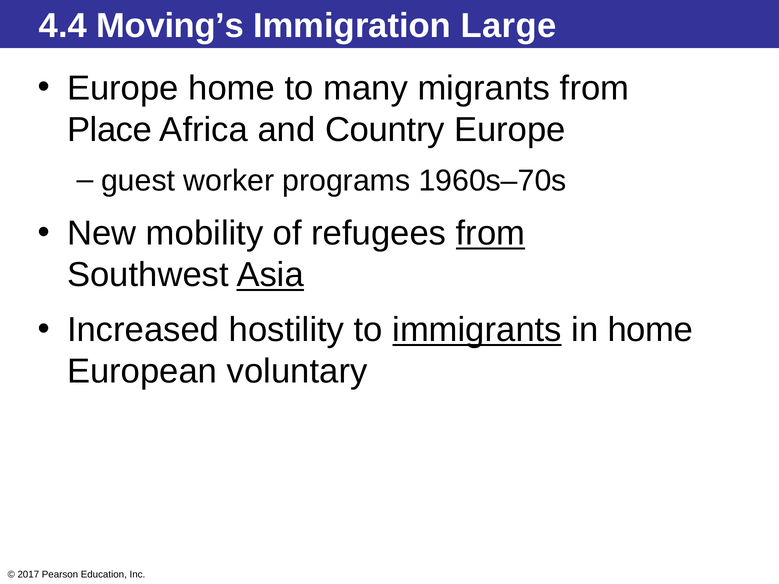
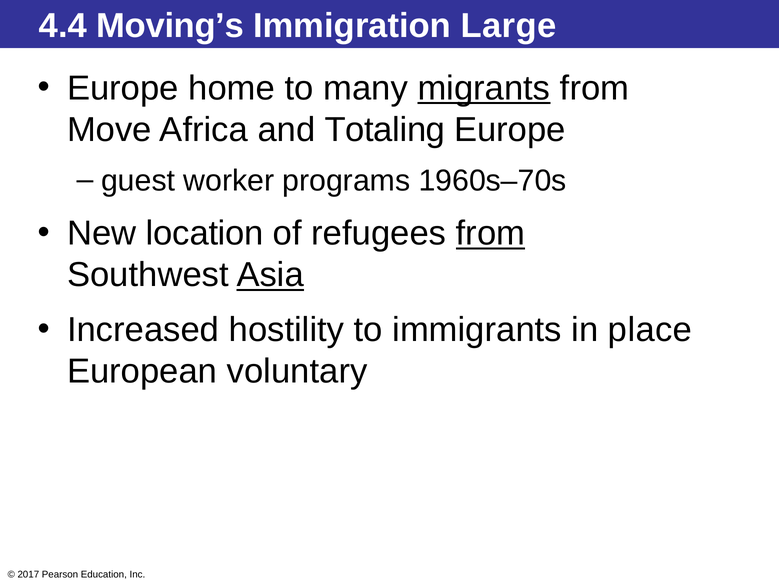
migrants underline: none -> present (484, 88)
Place: Place -> Move (109, 130)
Country: Country -> Totaling (385, 130)
mobility: mobility -> location (205, 234)
immigrants underline: present -> none (477, 330)
in home: home -> place (650, 330)
